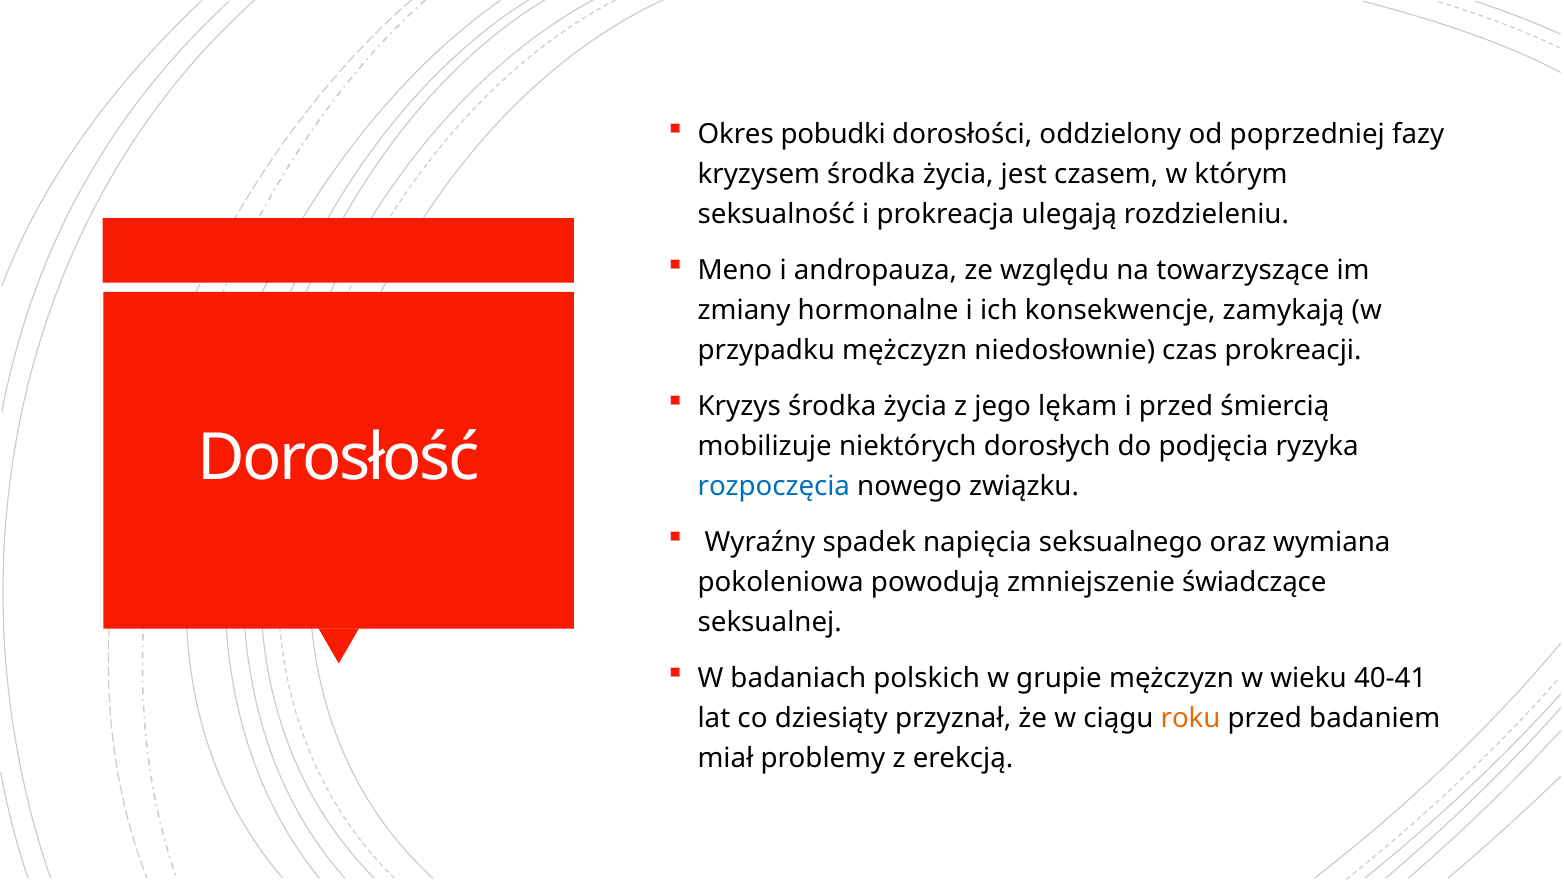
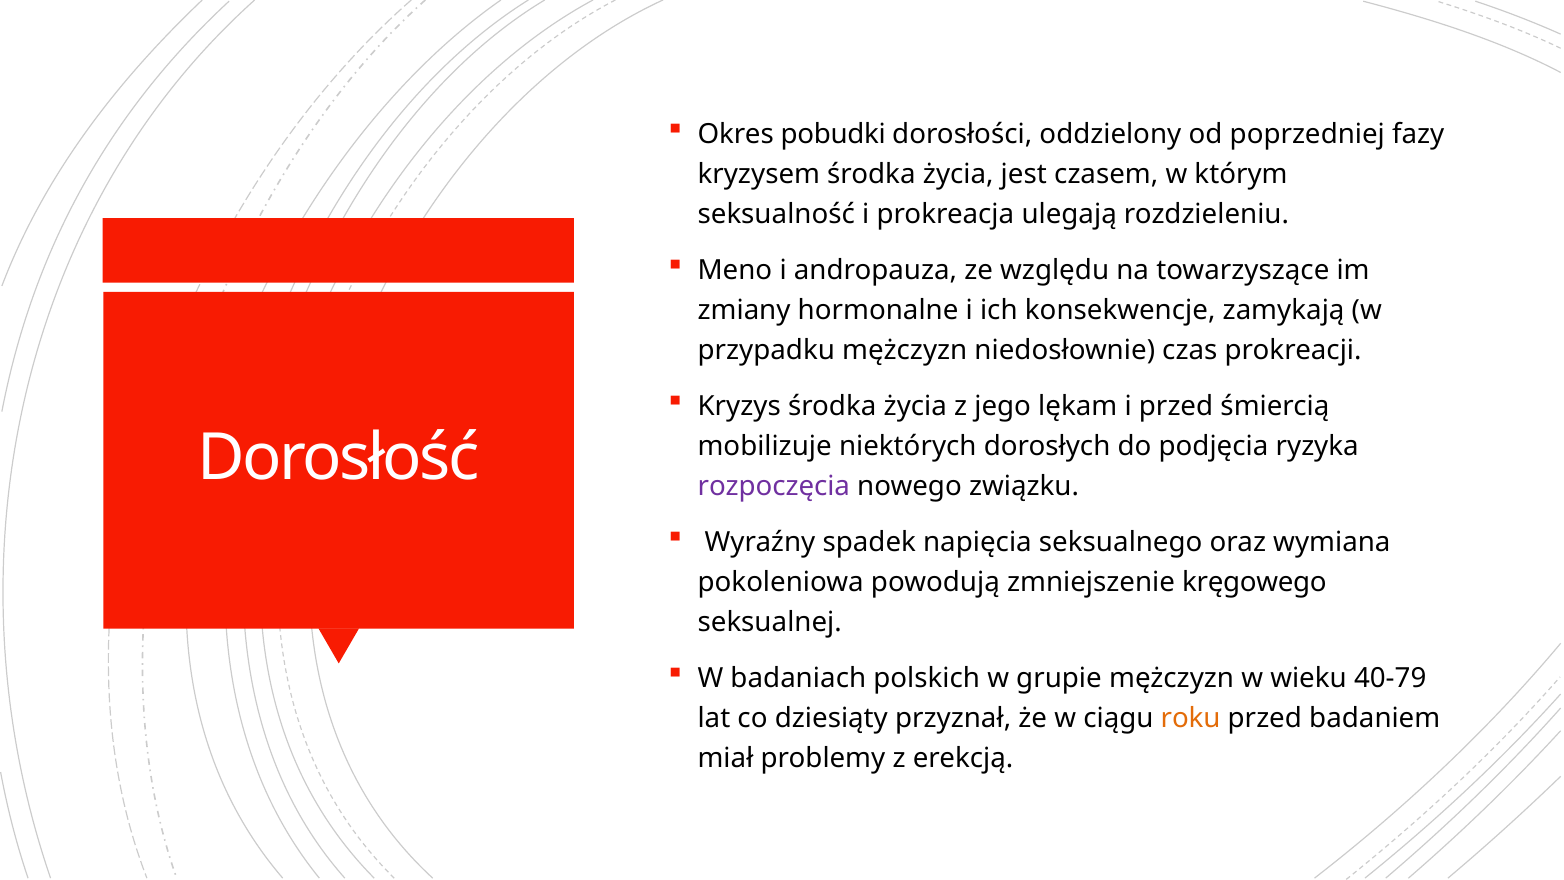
rozpoczęcia colour: blue -> purple (774, 486)
świadczące: świadczące -> kręgowego (1254, 582)
40-41: 40-41 -> 40-79 (1390, 678)
